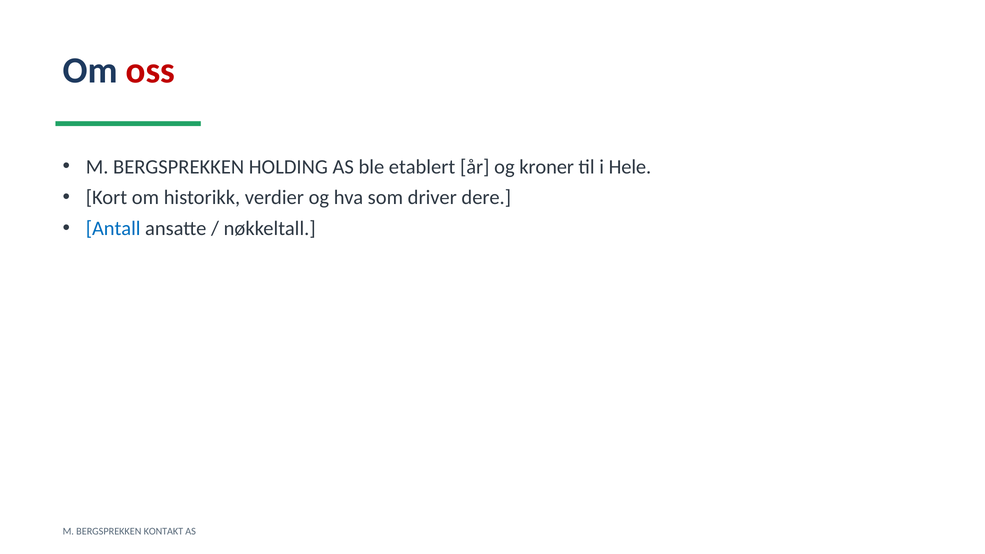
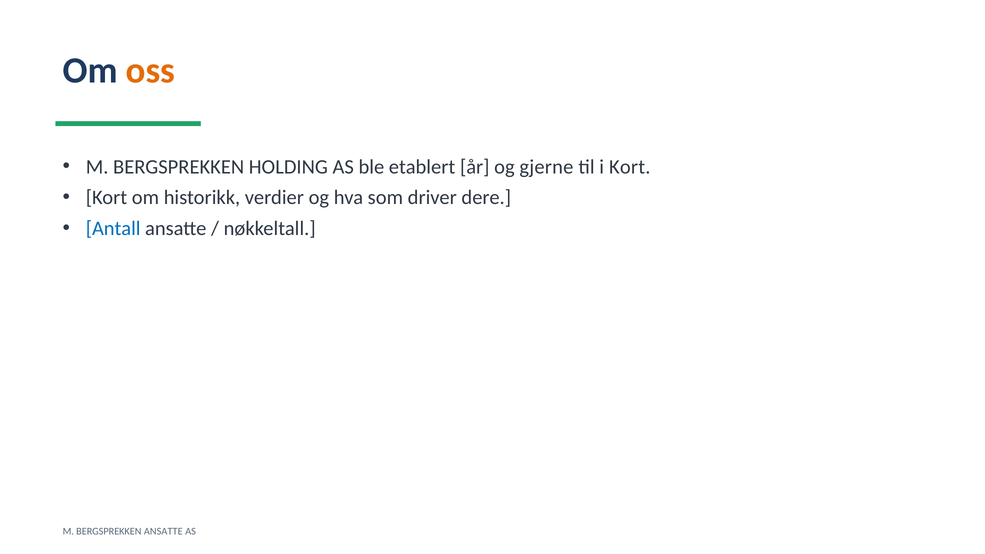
oss colour: red -> orange (151, 70)
kroner: kroner -> gjerne (546, 167)
i Hele: Hele -> Kort (630, 167)
BERGSPREKKEN KONTAKT: KONTAKT -> ANSATTE (163, 532)
